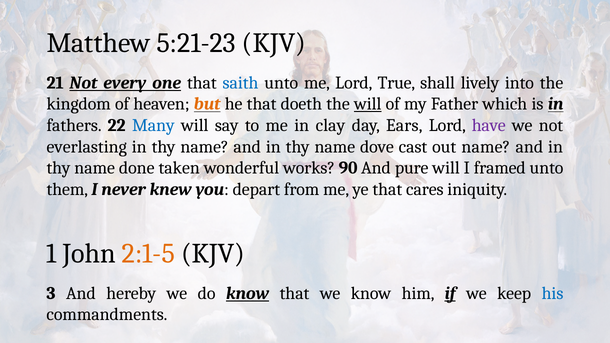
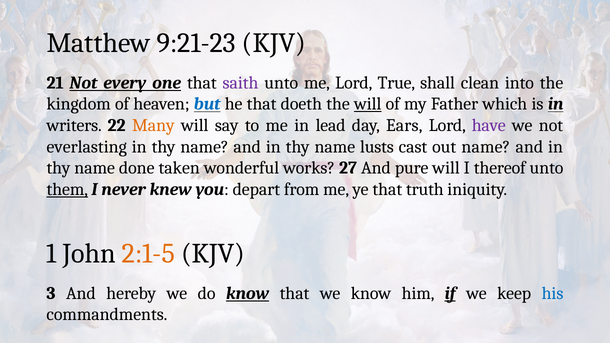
5:21-23: 5:21-23 -> 9:21-23 (196, 43)
saith colour: blue -> purple (241, 83)
lively: lively -> clean (480, 83)
but colour: orange -> blue (207, 104)
fathers: fathers -> writers (74, 125)
Many colour: blue -> orange (153, 125)
clay: clay -> lead (331, 125)
dove: dove -> lusts (377, 147)
90: 90 -> 27 (348, 168)
framed: framed -> thereof (500, 168)
them underline: none -> present (67, 189)
cares: cares -> truth (425, 189)
